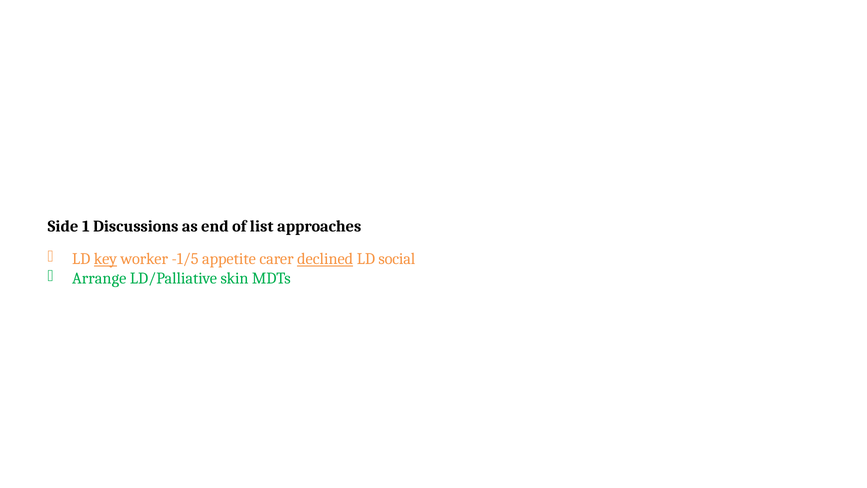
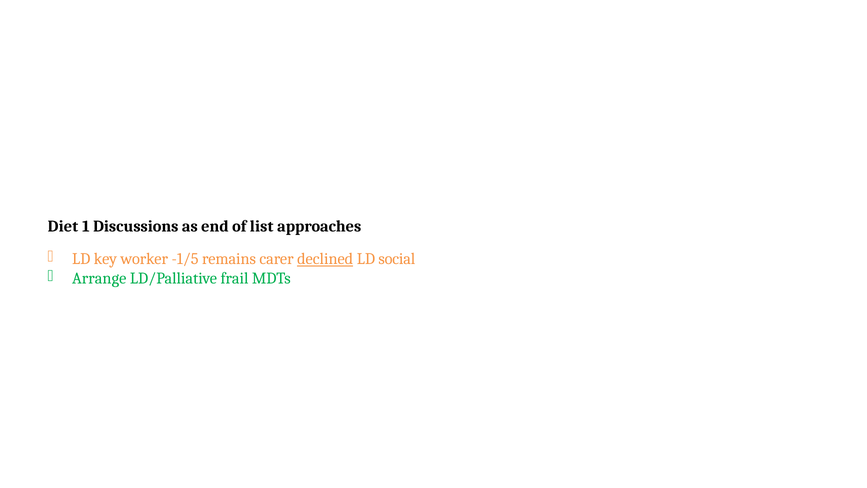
Side: Side -> Diet (63, 226)
key underline: present -> none (105, 259)
appetite: appetite -> remains (229, 259)
skin: skin -> frail (234, 278)
